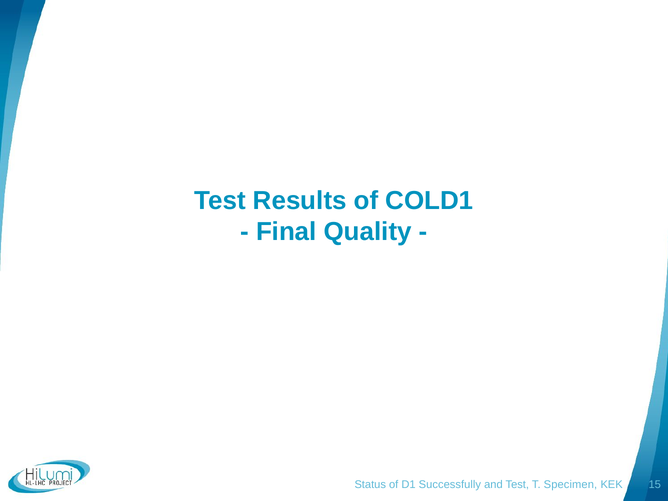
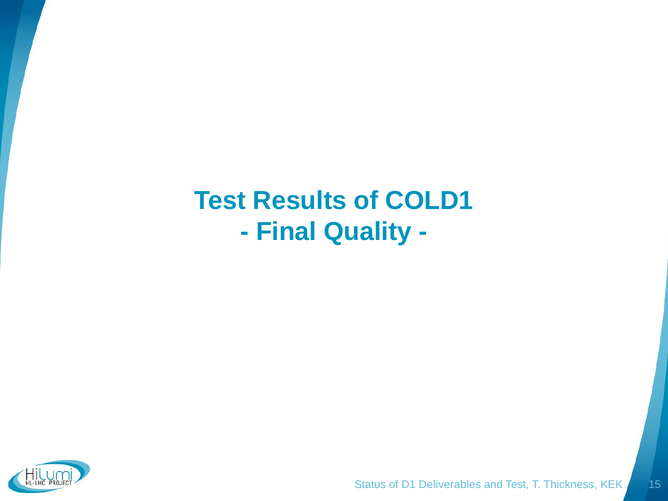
Successfully: Successfully -> Deliverables (450, 485)
Specimen: Specimen -> Thickness (570, 485)
